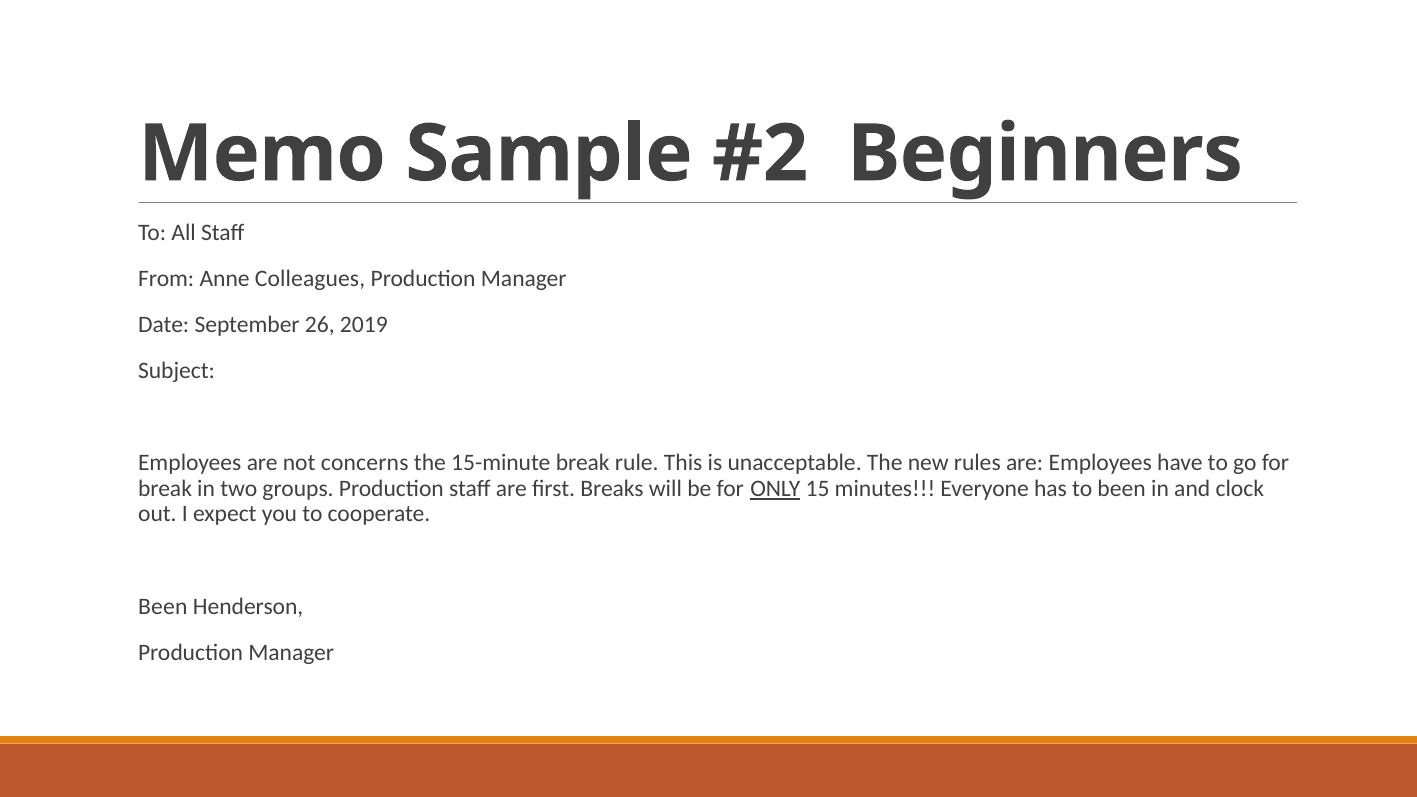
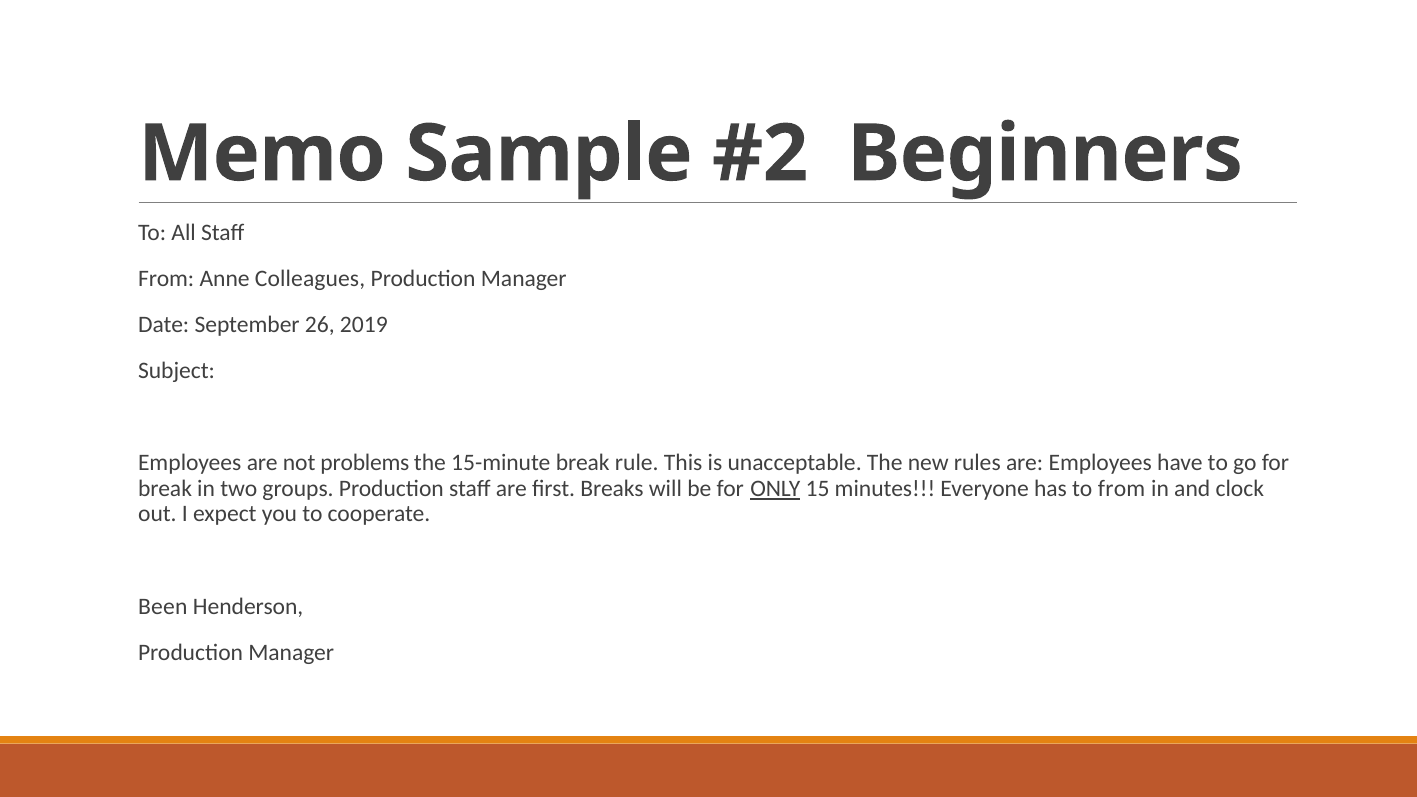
concerns: concerns -> problems (365, 463)
to been: been -> from (1122, 489)
